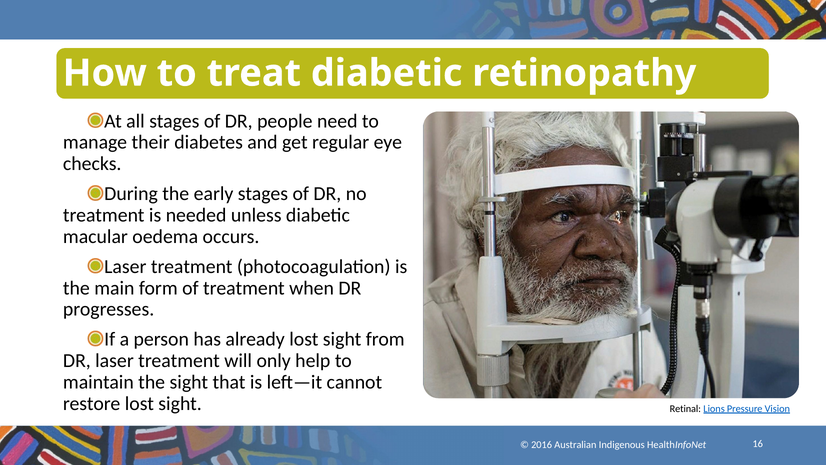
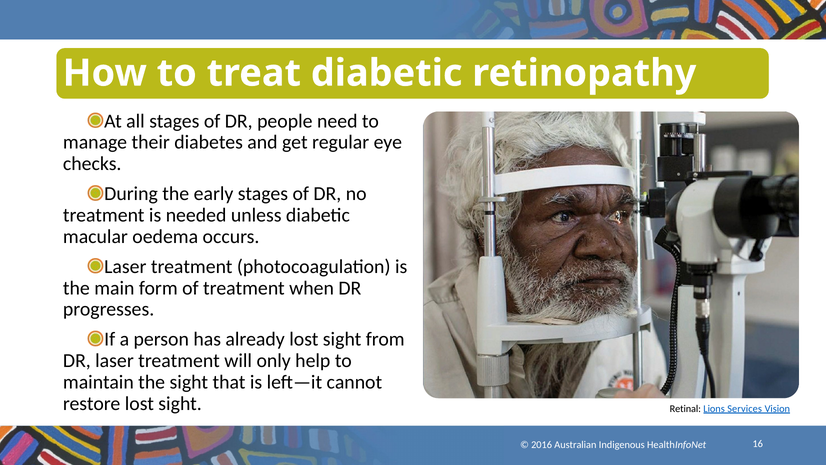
Pressure: Pressure -> Services (745, 408)
